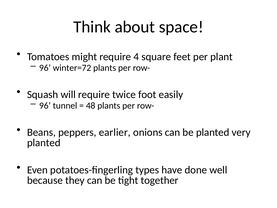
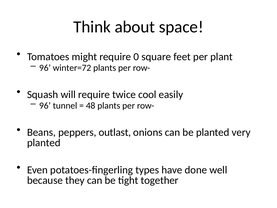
4: 4 -> 0 (136, 57)
foot: foot -> cool (147, 94)
earlier: earlier -> outlast (115, 132)
